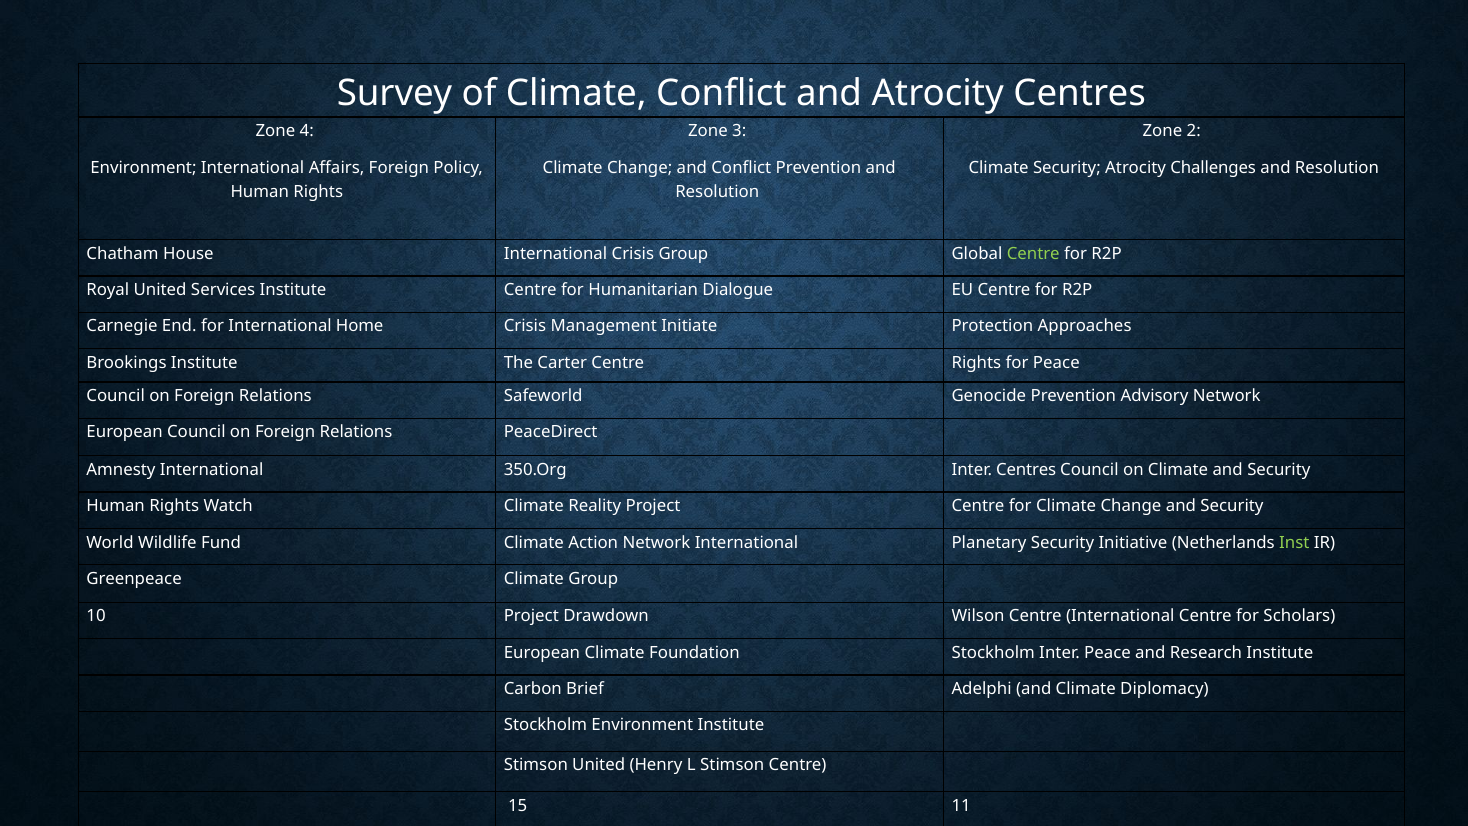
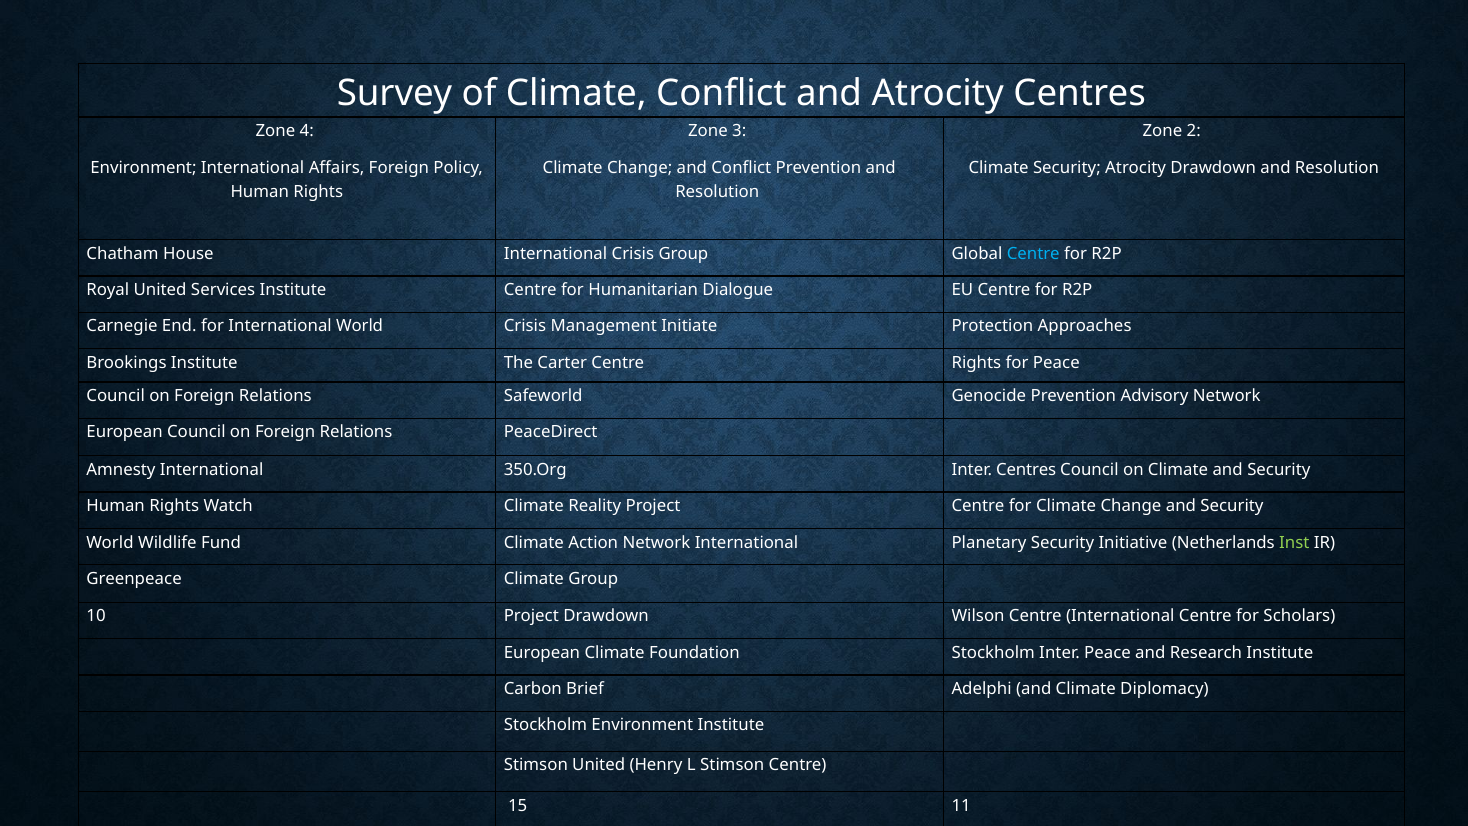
Atrocity Challenges: Challenges -> Drawdown (1213, 168)
Centre colour: light green -> light blue (1033, 253)
International Home: Home -> World (360, 326)
